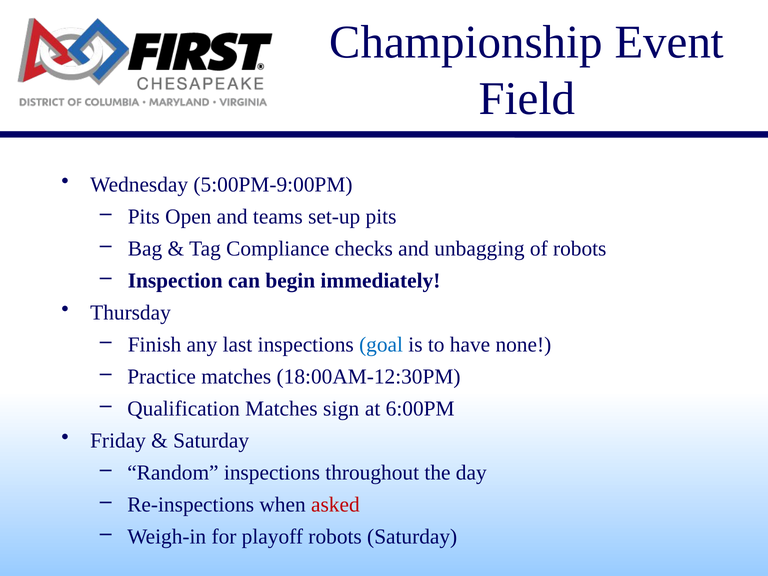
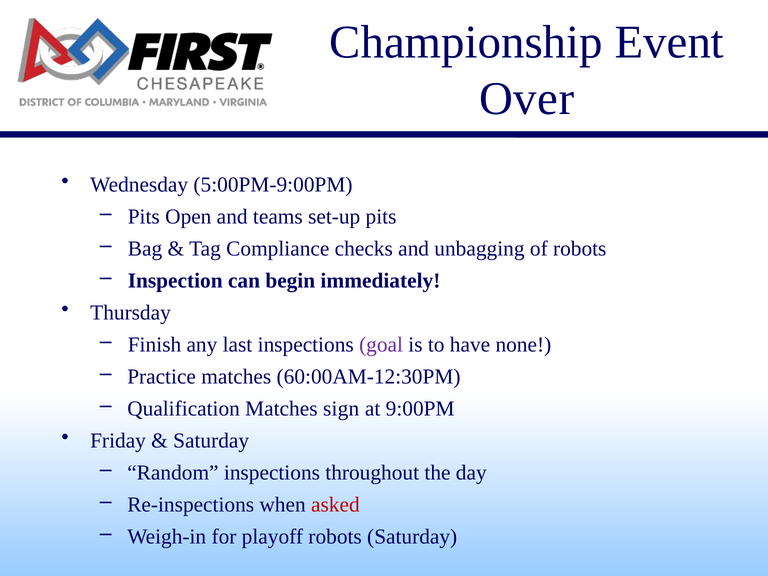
Field: Field -> Over (527, 99)
goal colour: blue -> purple (381, 345)
18:00AM-12:30PM: 18:00AM-12:30PM -> 60:00AM-12:30PM (369, 377)
6:00PM: 6:00PM -> 9:00PM (420, 409)
